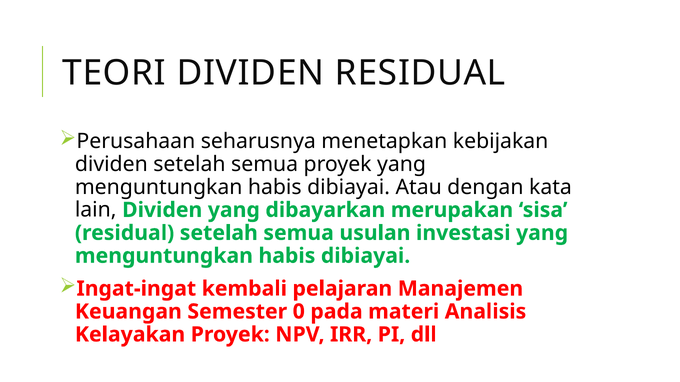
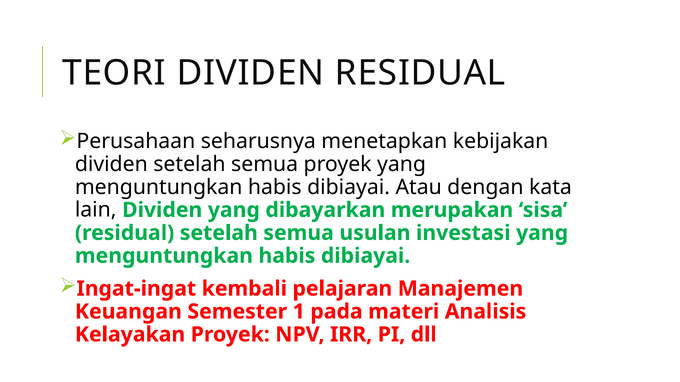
0: 0 -> 1 (299, 312)
